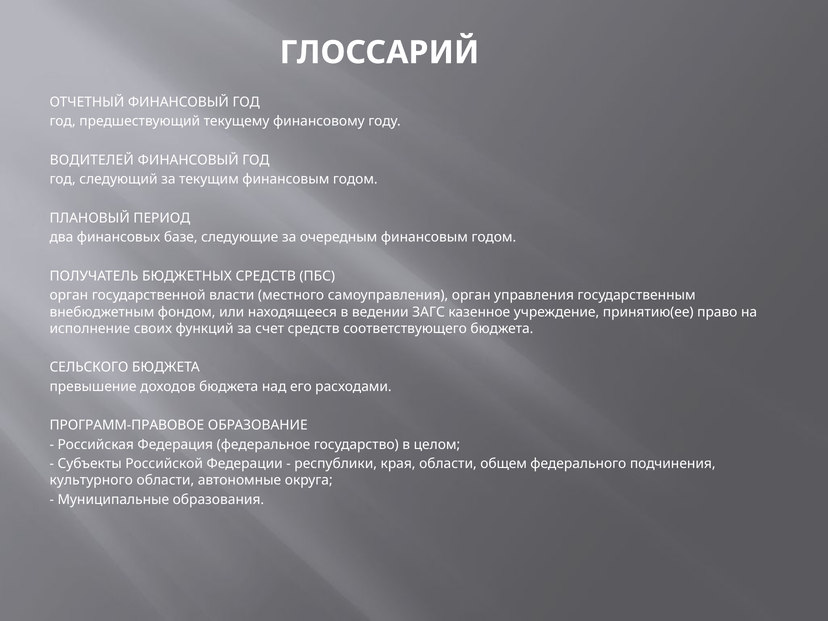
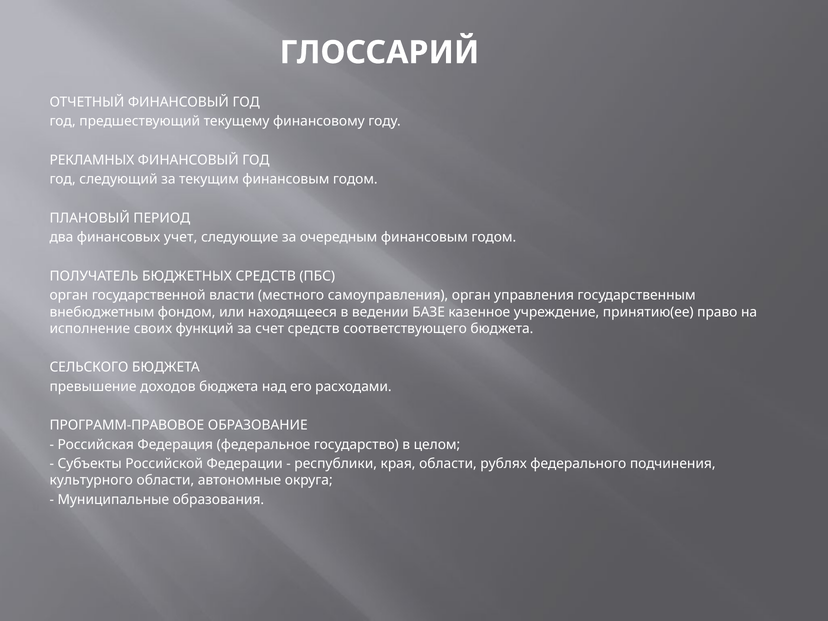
ВОДИТЕЛЕЙ: ВОДИТЕЛЕЙ -> РЕКЛАМНЫХ (92, 160)
базе: базе -> учет (181, 237)
ЗАГС: ЗАГС -> БАЗЕ (429, 312)
общем: общем -> рублях (504, 464)
